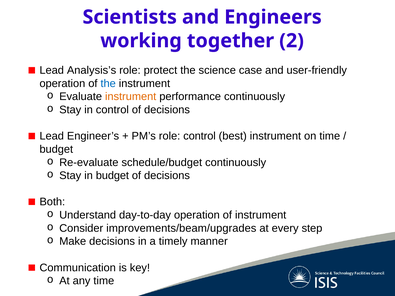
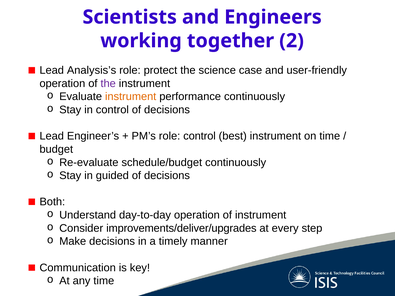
the colour: blue -> purple (108, 83)
in budget: budget -> guided (112, 176)
improvements/beam/upgrades: improvements/beam/upgrades -> improvements/deliver/upgrades (181, 228)
